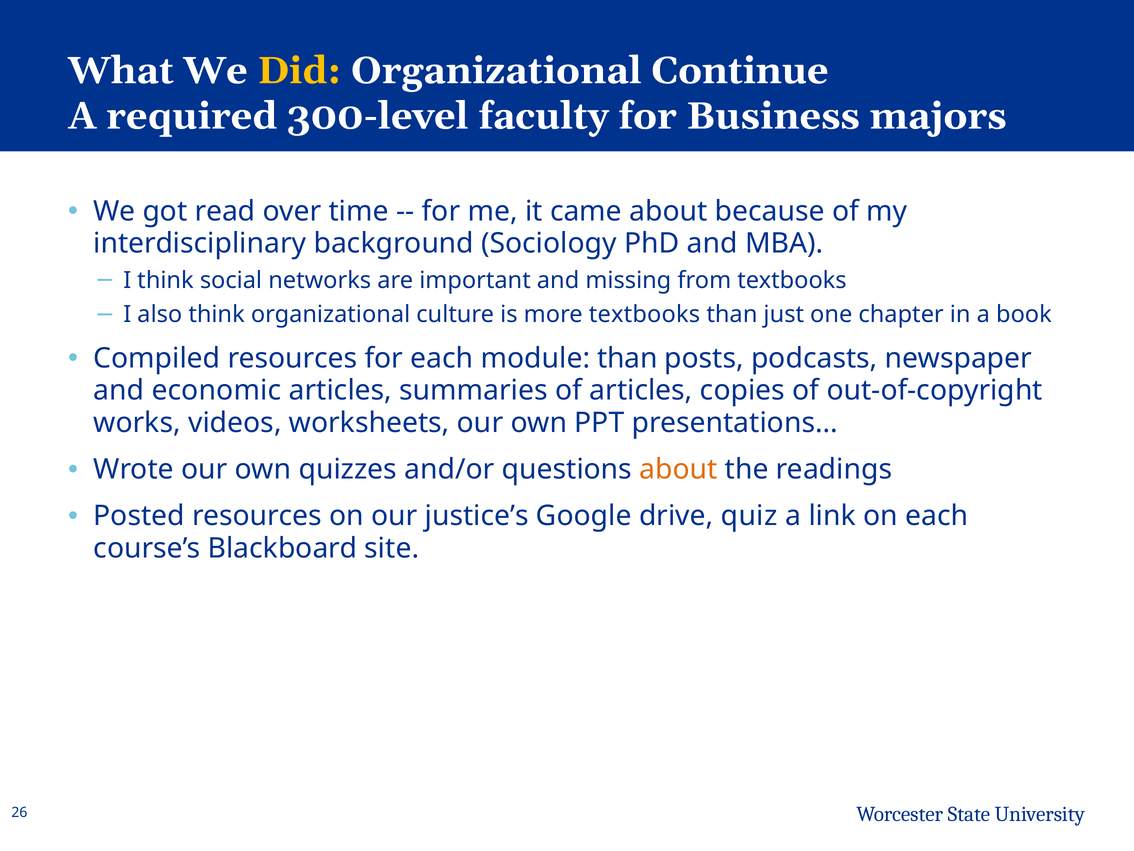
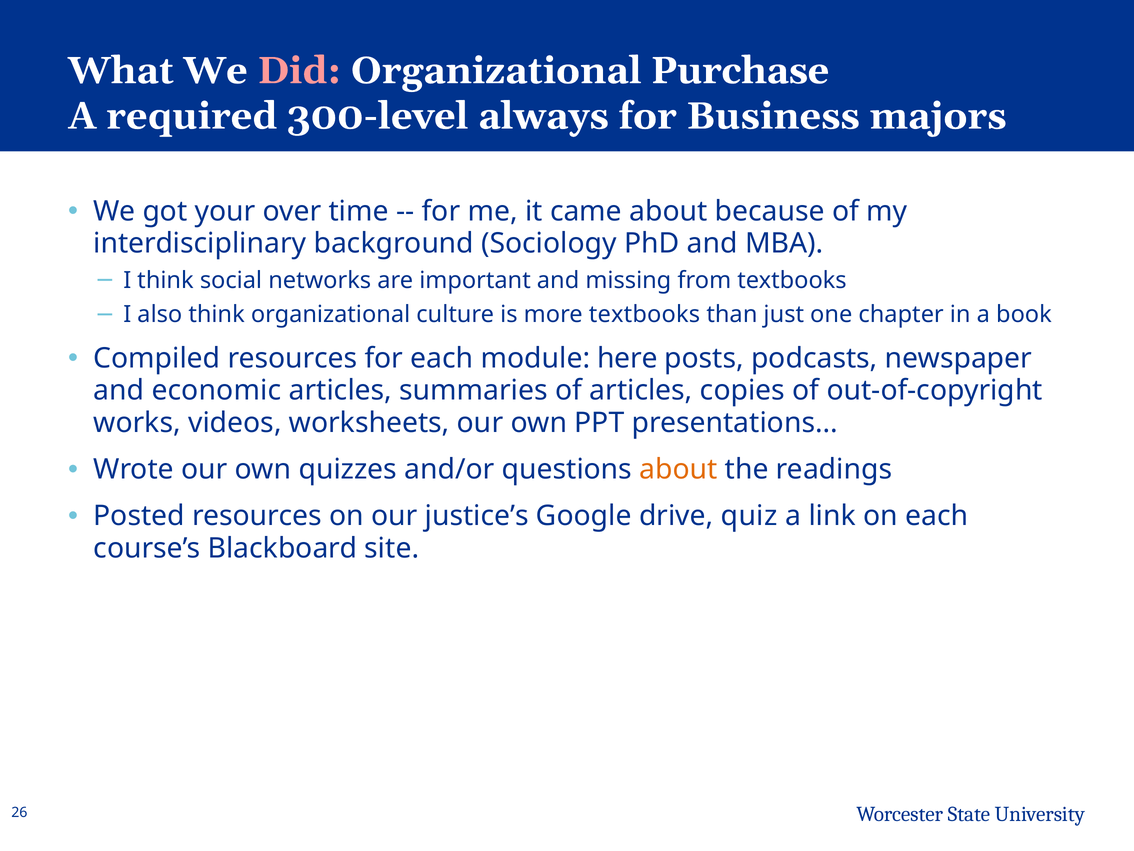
Did colour: yellow -> pink (299, 71)
Continue: Continue -> Purchase (740, 71)
faculty: faculty -> always (543, 116)
read: read -> your (225, 211)
module than: than -> here (627, 358)
